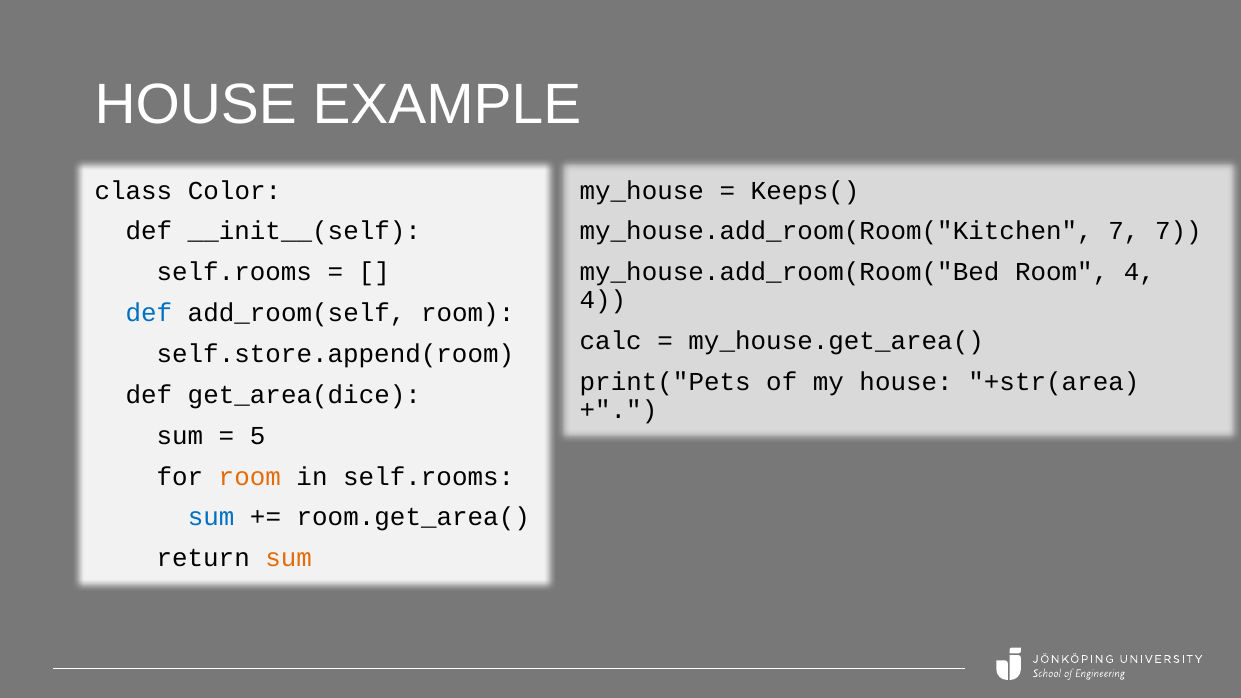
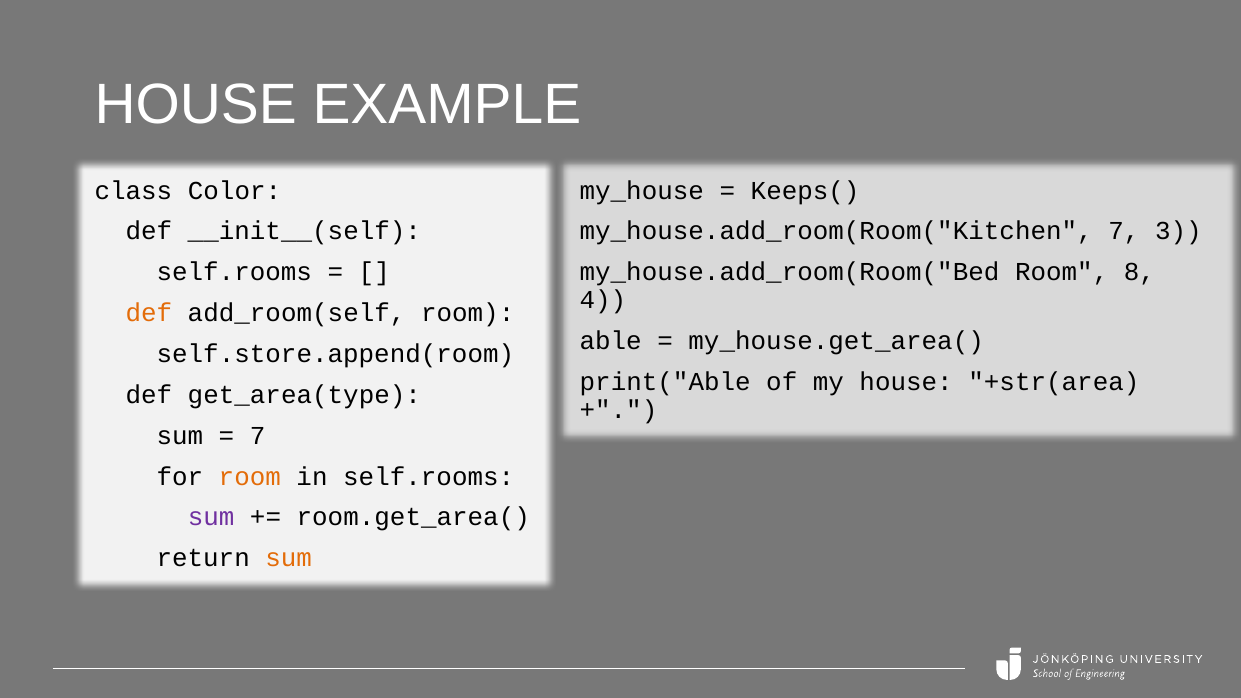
7 7: 7 -> 3 (1178, 231)
Room 4: 4 -> 8 (1139, 272)
def colour: blue -> orange (149, 313)
calc: calc -> able (611, 341)
print("Pets: print("Pets -> print("Able (665, 382)
get_area(dice: get_area(dice -> get_area(type (304, 395)
5: 5 -> 7 (258, 436)
sum colour: blue -> purple (211, 517)
